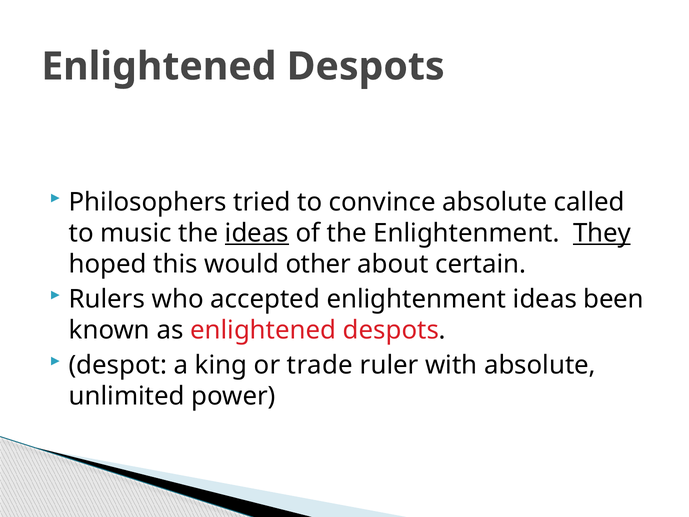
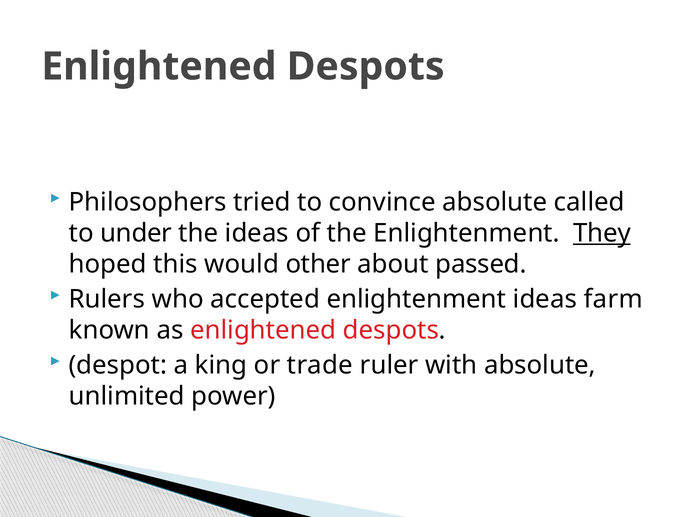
music: music -> under (136, 233)
ideas underline: present -> none (257, 233)
certain: certain -> passed (481, 264)
been: been -> farm (613, 299)
